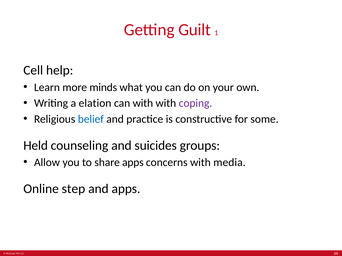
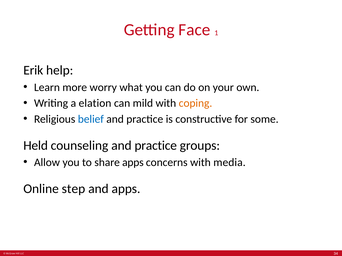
Guilt: Guilt -> Face (194, 30)
Cell: Cell -> Erik (33, 70)
minds: minds -> worry (103, 87)
can with: with -> mild (143, 103)
coping colour: purple -> orange (195, 103)
counseling and suicides: suicides -> practice (156, 146)
